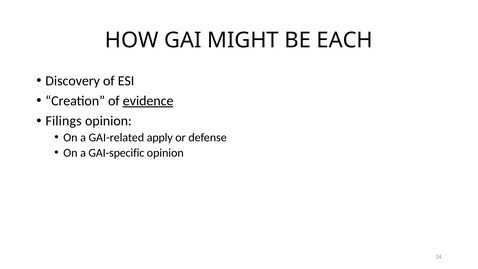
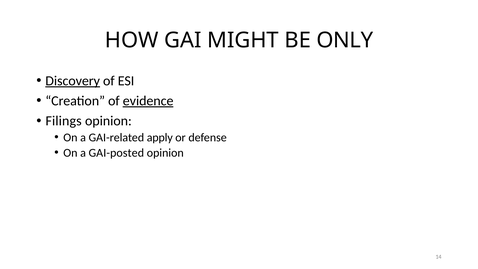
EACH: EACH -> ONLY (345, 40)
Discovery underline: none -> present (73, 81)
GAI-specific: GAI-specific -> GAI-posted (116, 153)
